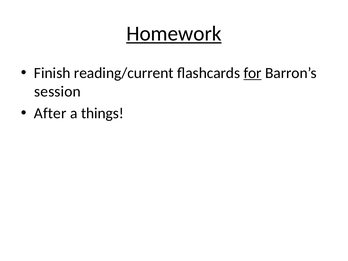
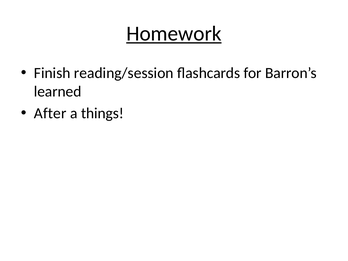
reading/current: reading/current -> reading/session (124, 73)
for underline: present -> none (253, 73)
session: session -> learned (58, 92)
